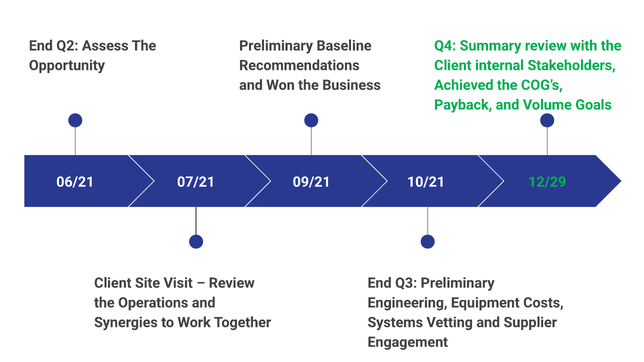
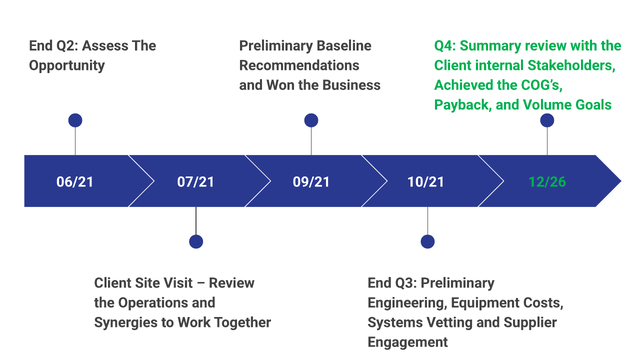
12/29: 12/29 -> 12/26 (547, 182)
